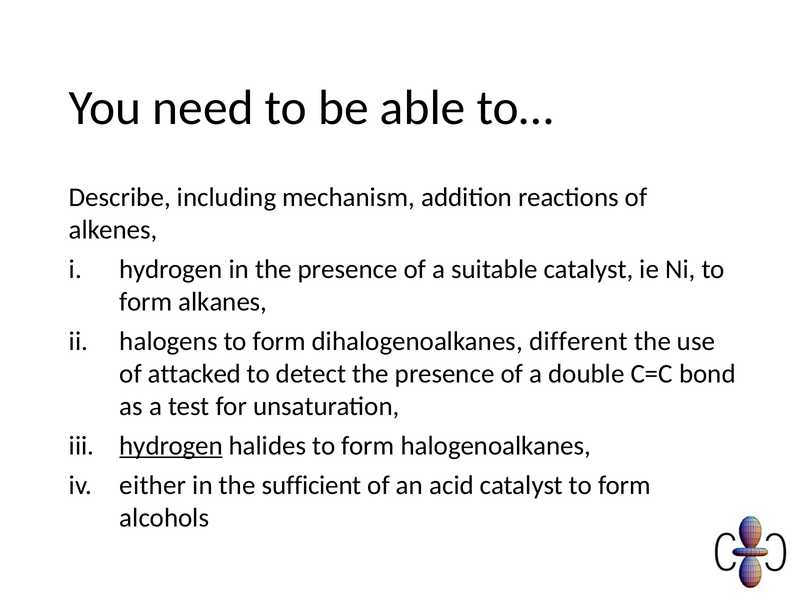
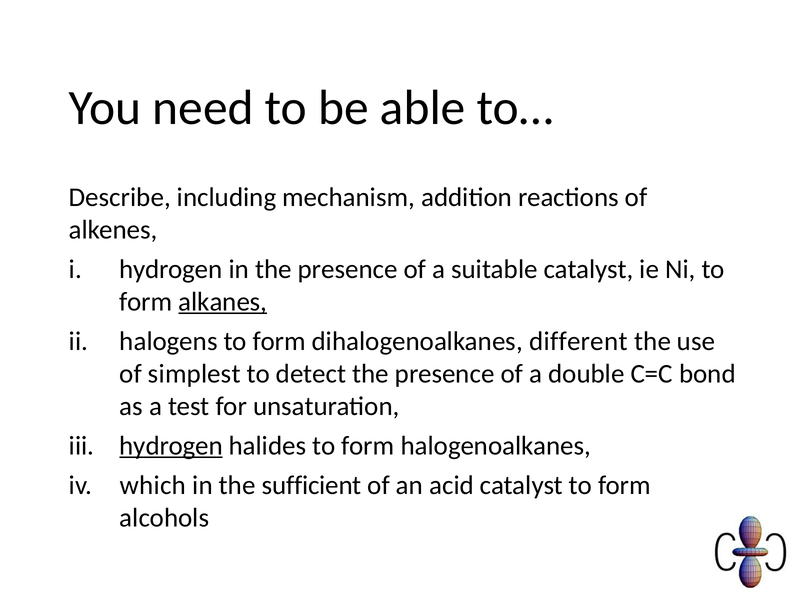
alkanes underline: none -> present (223, 302)
attacked: attacked -> simplest (194, 374)
either: either -> which (153, 486)
